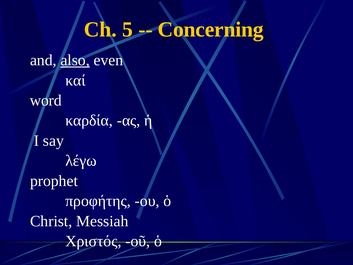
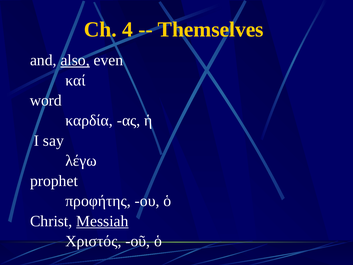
5: 5 -> 4 (128, 29)
Concerning: Concerning -> Themselves (211, 29)
Messiah underline: none -> present (102, 221)
